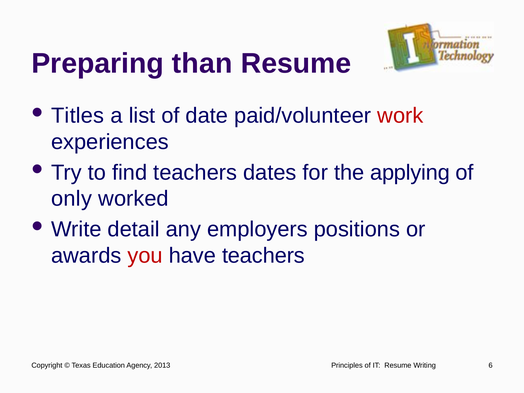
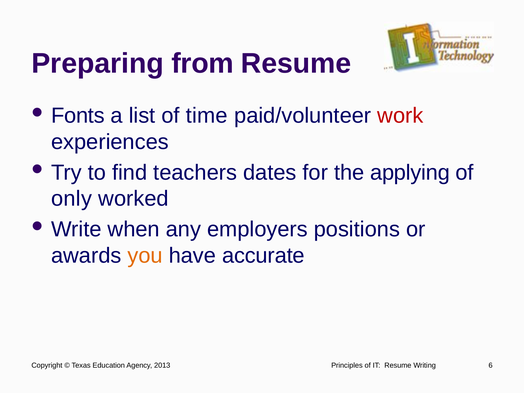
than: than -> from (203, 64)
Titles: Titles -> Fonts (78, 116)
date: date -> time (207, 116)
detail: detail -> when (134, 229)
you colour: red -> orange (145, 256)
have teachers: teachers -> accurate (263, 256)
